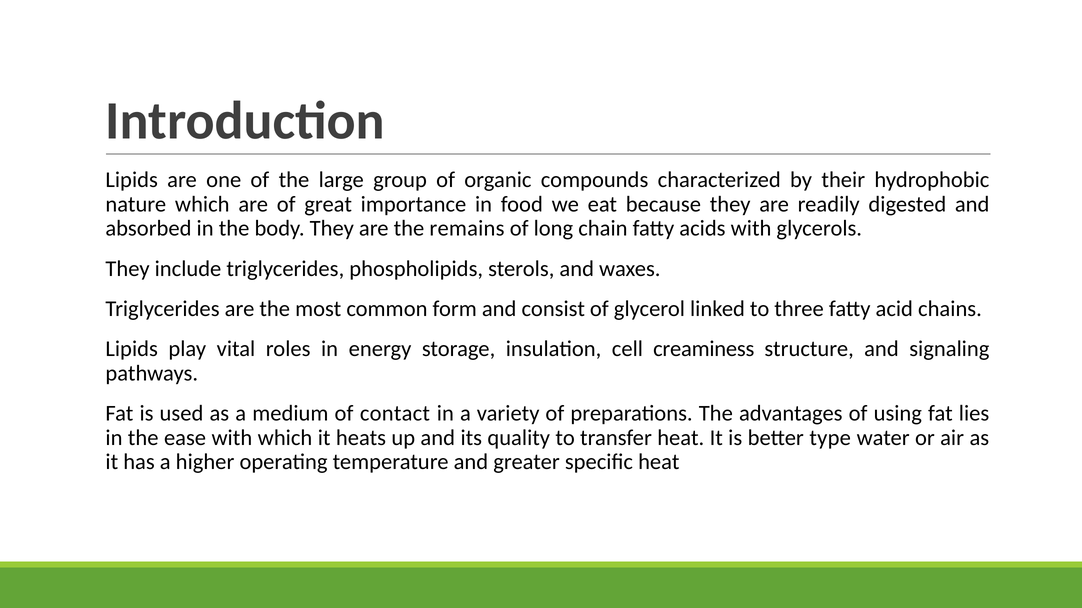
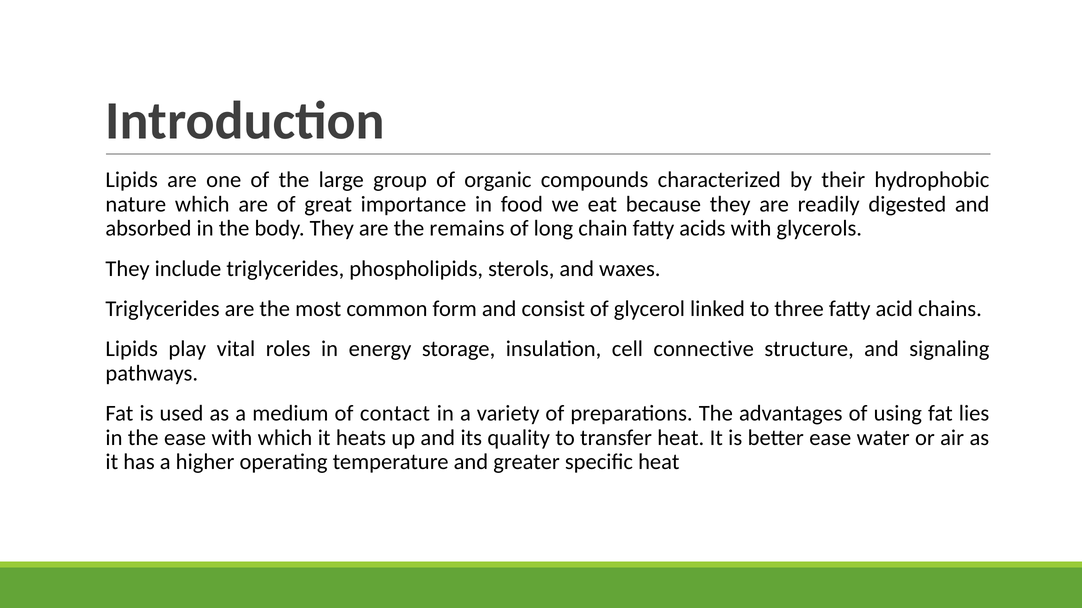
creaminess: creaminess -> connective (704, 349)
better type: type -> ease (830, 438)
